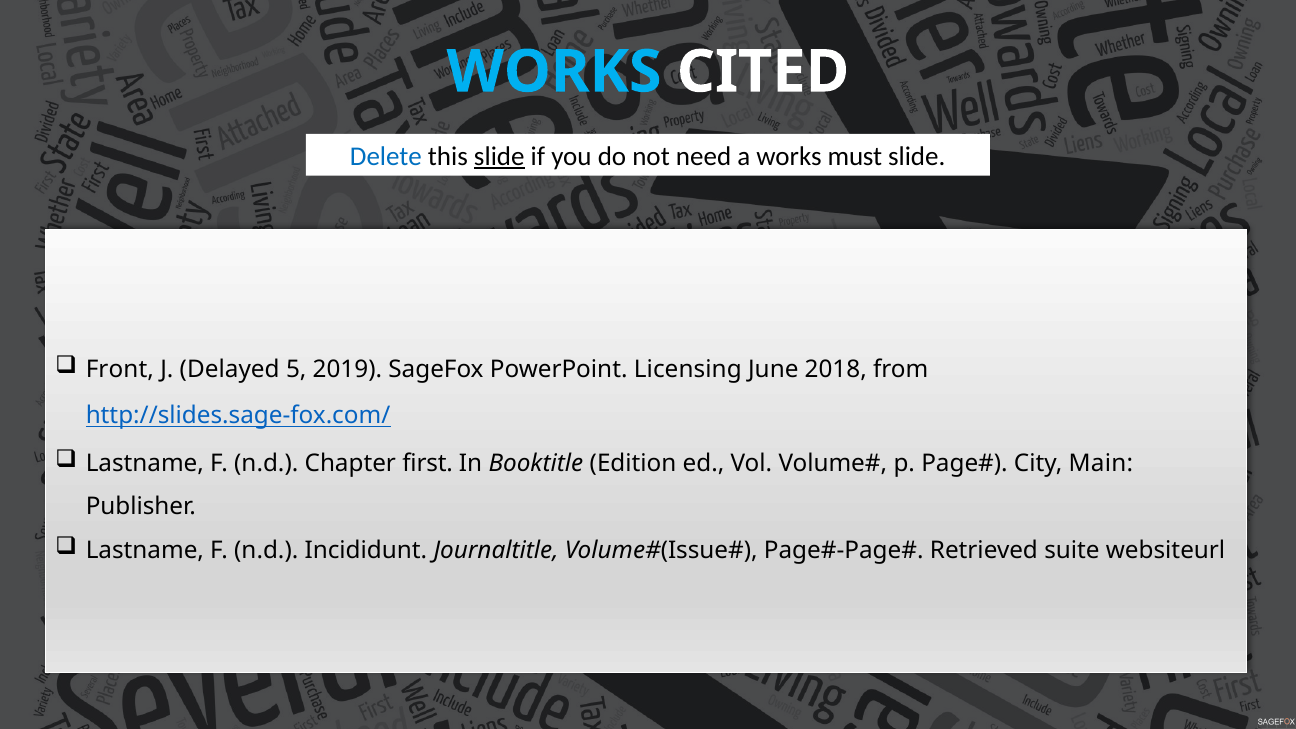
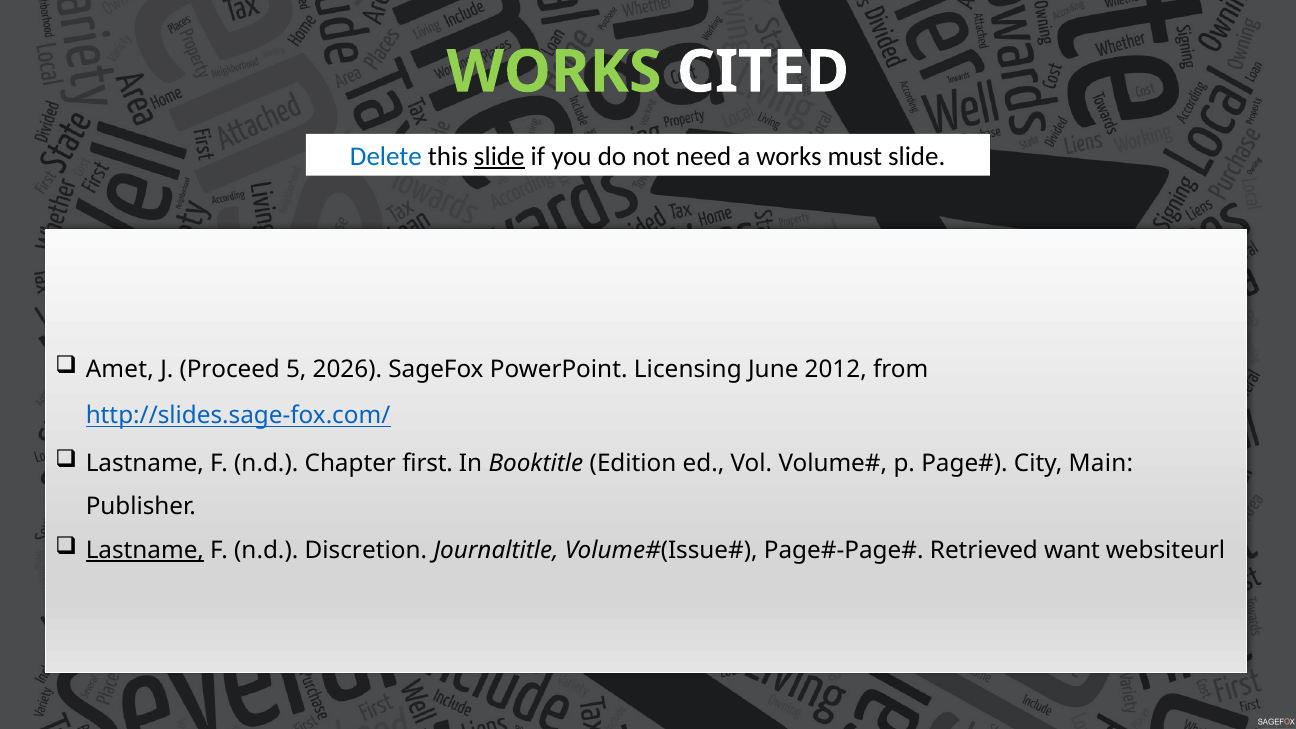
WORKS colour: light blue -> light green (554, 72)
Front: Front -> Amet (120, 370)
Delayed: Delayed -> Proceed (230, 370)
2019: 2019 -> 2026 (347, 370)
2018: 2018 -> 2012 (836, 370)
Lastname underline: none -> present (145, 551)
Incididunt: Incididunt -> Discretion (366, 551)
suite: suite -> want (1072, 551)
